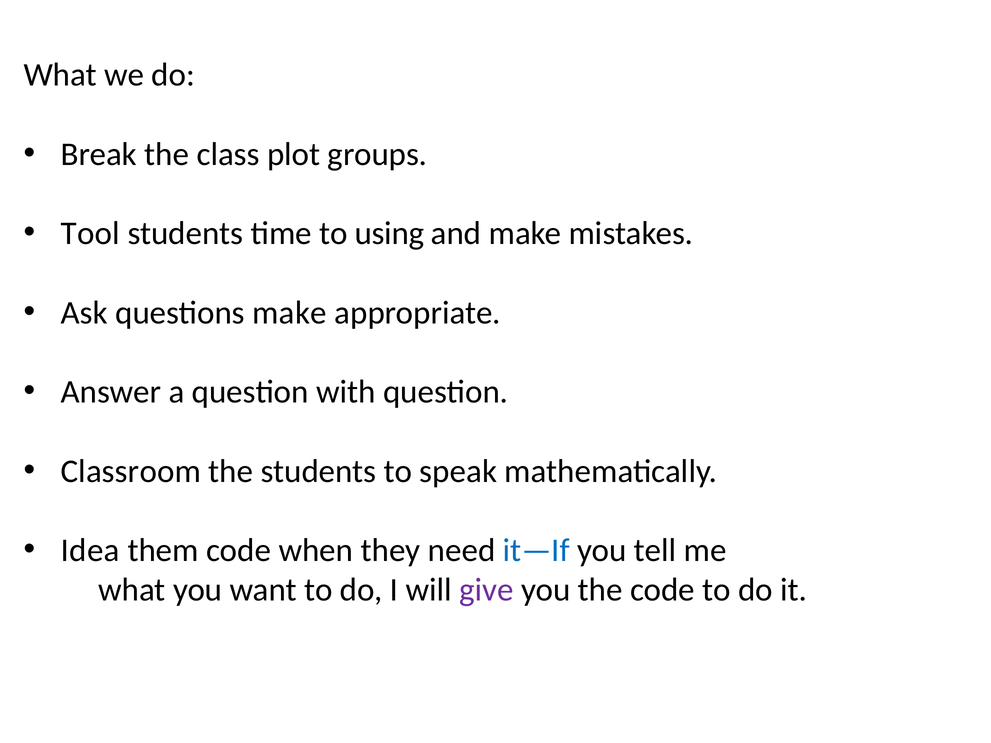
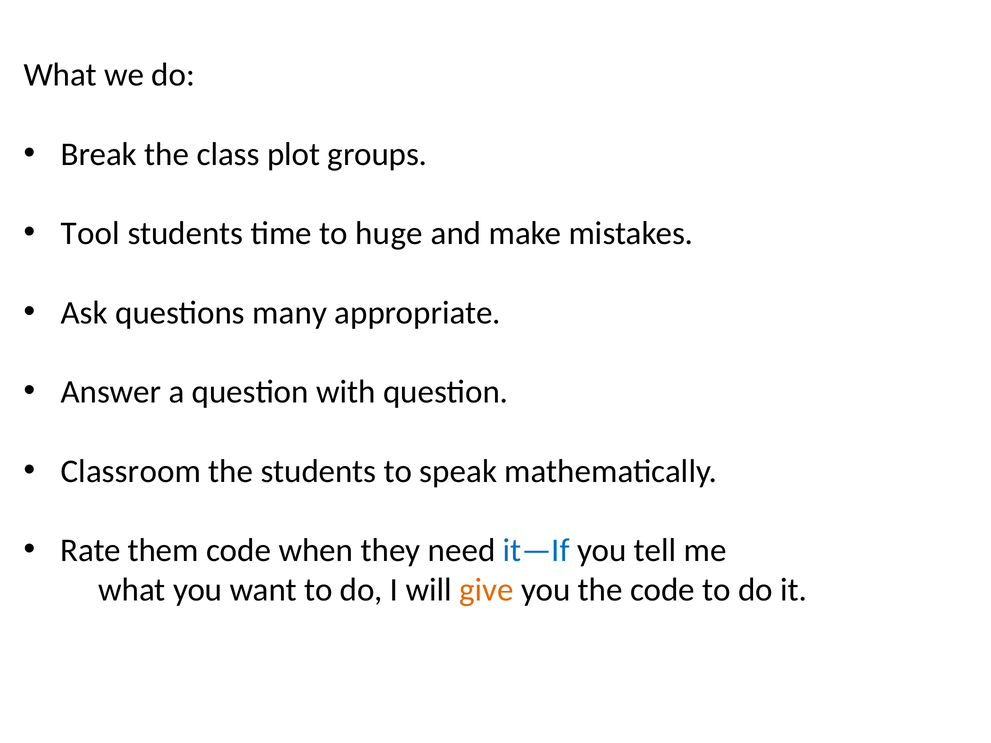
using: using -> huge (389, 233)
questions make: make -> many (290, 313)
Idea: Idea -> Rate (91, 551)
give colour: purple -> orange (486, 590)
